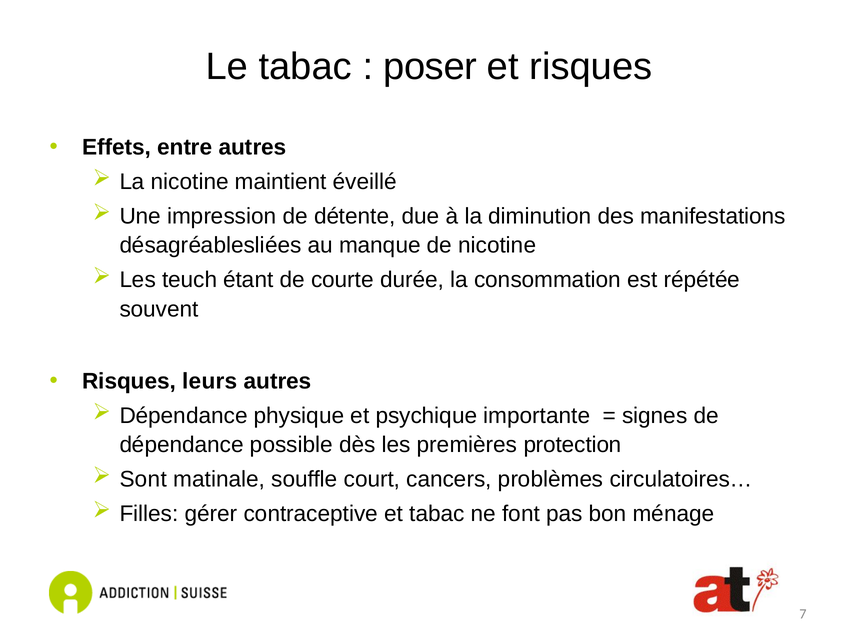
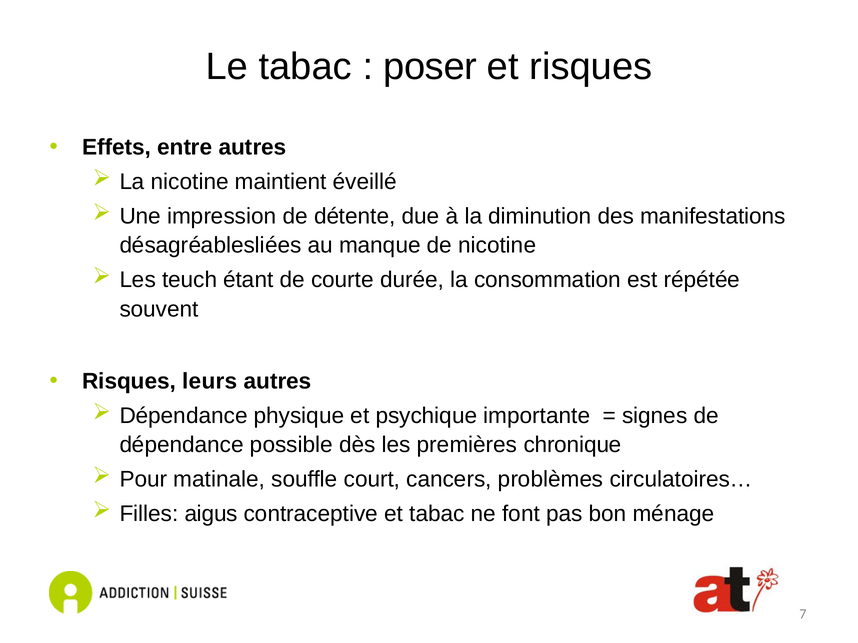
protection: protection -> chronique (573, 445)
Sont: Sont -> Pour (143, 480)
gérer: gérer -> aigus (211, 514)
